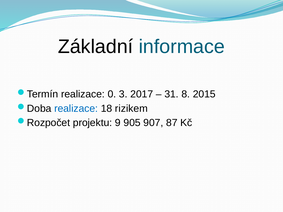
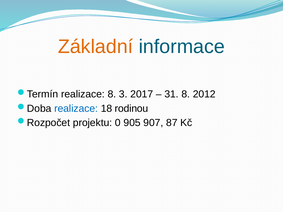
Základní colour: black -> orange (96, 47)
realizace 0: 0 -> 8 (112, 94)
2015: 2015 -> 2012 (204, 94)
rizikem: rizikem -> rodinou (132, 109)
9: 9 -> 0 (118, 123)
